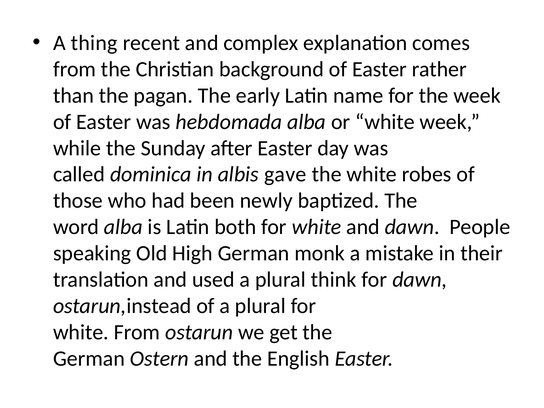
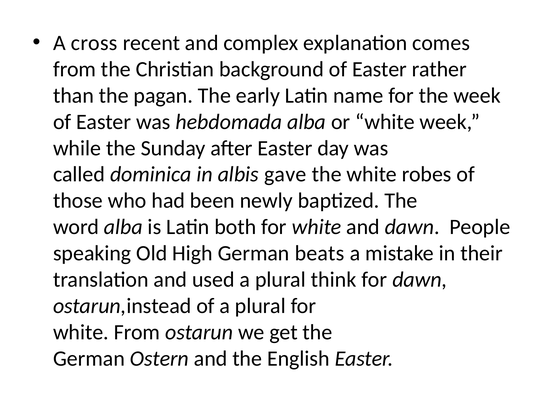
thing: thing -> cross (94, 43)
monk: monk -> beats (320, 253)
